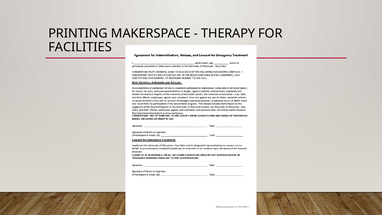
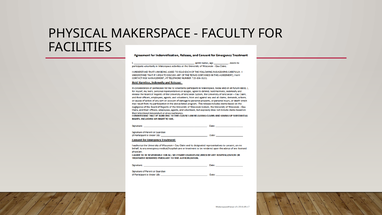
PRINTING: PRINTING -> PHYSICAL (78, 33)
THERAPY: THERAPY -> FACULTY (228, 33)
